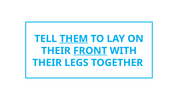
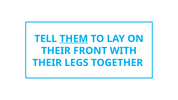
FRONT underline: present -> none (90, 51)
